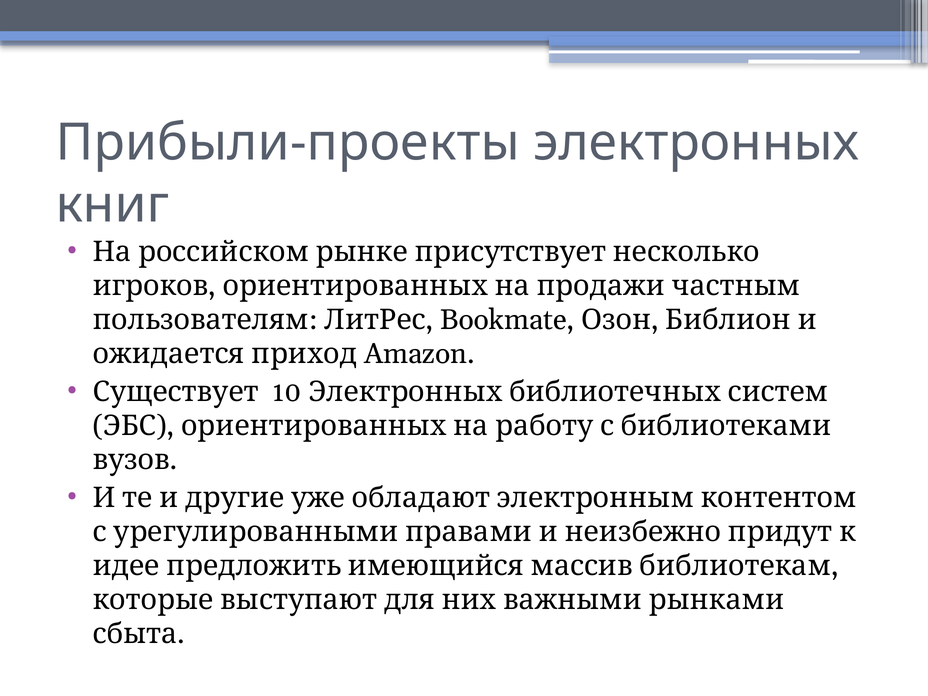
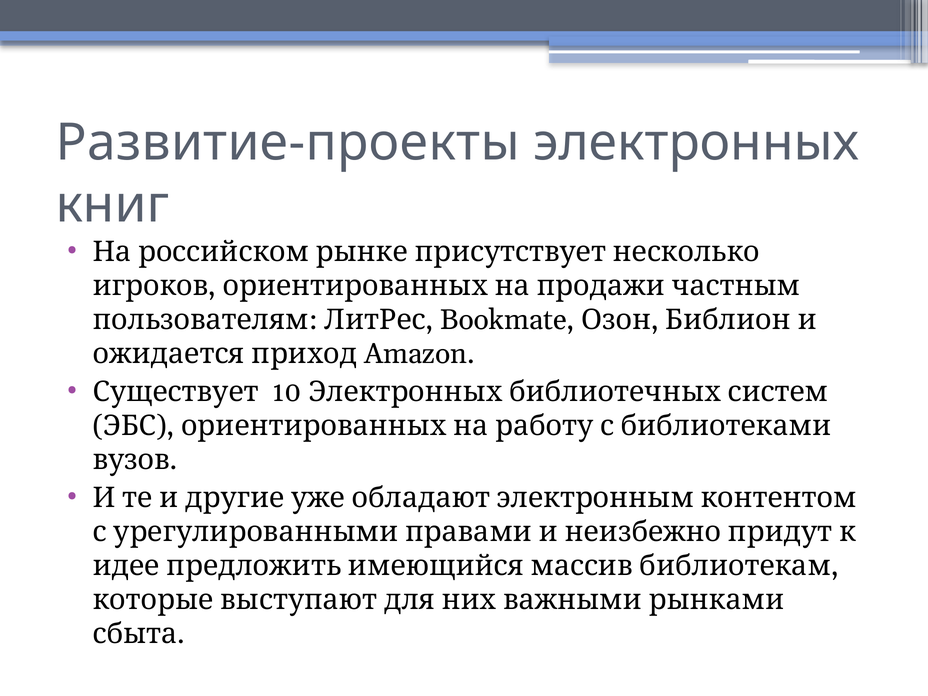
Прибыли-проекты: Прибыли-проекты -> Развитие-проекты (288, 143)
